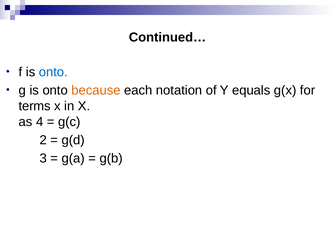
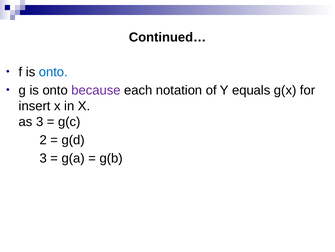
because colour: orange -> purple (96, 90)
terms: terms -> insert (35, 106)
as 4: 4 -> 3 (40, 121)
